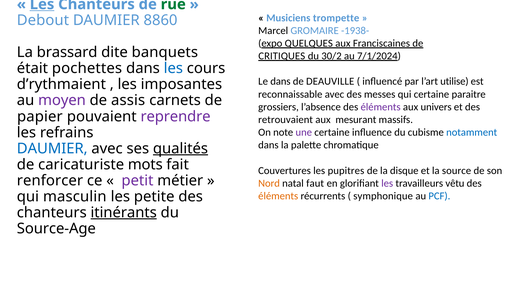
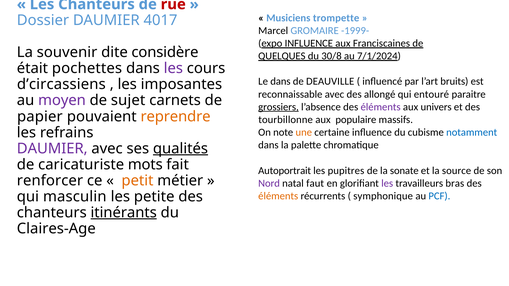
Les underline: present -> none (42, 4)
rue colour: green -> red (173, 4)
Debout: Debout -> Dossier (43, 20)
8860: 8860 -> 4017 (161, 20)
-1938-: -1938- -> -1999- (355, 31)
expo QUELQUES: QUELQUES -> INFLUENCE (309, 43)
brassard: brassard -> souvenir (67, 52)
banquets: banquets -> considère (165, 52)
CRITIQUES: CRITIQUES -> QUELQUES (282, 56)
30/2: 30/2 -> 30/8 (332, 56)
les colour: blue -> purple (173, 68)
utilise: utilise -> bruits (454, 82)
d’rythmaient: d’rythmaient -> d’circassiens (61, 84)
messes: messes -> allongé (380, 94)
qui certaine: certaine -> entouré (431, 94)
assis: assis -> sujet (128, 101)
grossiers underline: none -> present (278, 107)
reprendre colour: purple -> orange (176, 117)
retrouvaient: retrouvaient -> tourbillonne (286, 120)
mesurant: mesurant -> populaire (356, 120)
une colour: purple -> orange (304, 132)
DAUMIER colour: blue -> purple (52, 149)
Couvertures: Couvertures -> Autoportrait (285, 171)
disque: disque -> sonate (404, 171)
petit colour: purple -> orange (137, 181)
Nord colour: orange -> purple (269, 183)
vêtu: vêtu -> bras (455, 183)
Source-Age: Source-Age -> Claires-Age (56, 229)
